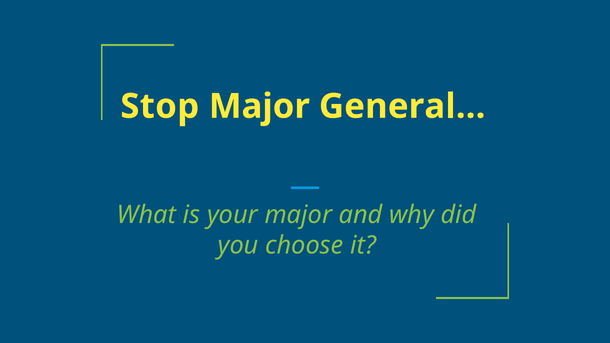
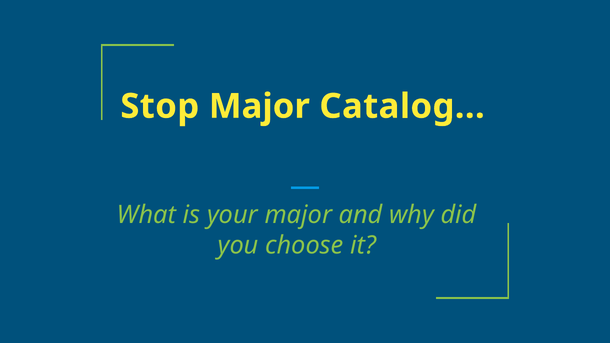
General: General -> Catalog (402, 106)
